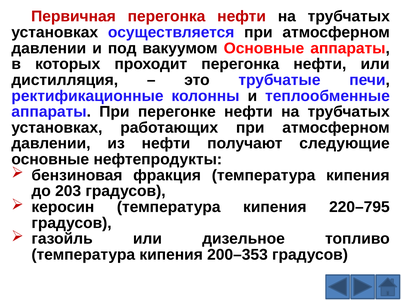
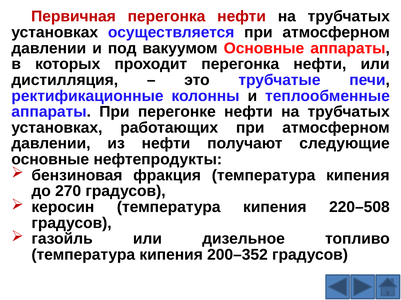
203: 203 -> 270 (68, 192)
220–795: 220–795 -> 220–508 (359, 208)
200–353: 200–353 -> 200–352 (237, 255)
